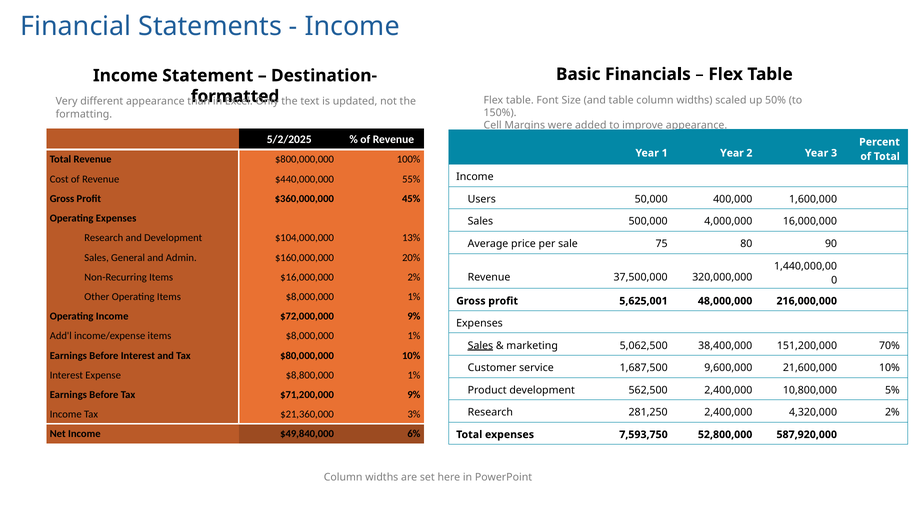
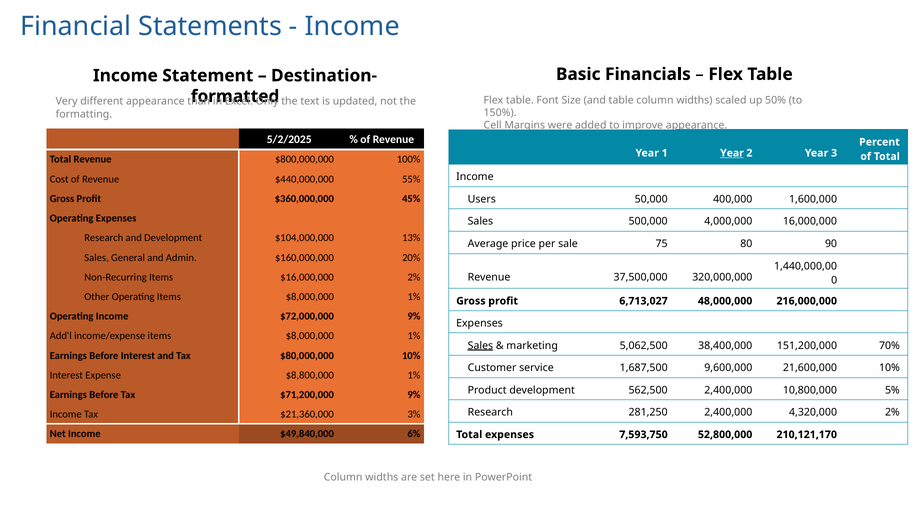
Year underline: none -> present (732, 153)
5,625,001: 5,625,001 -> 6,713,027 (644, 301)
587,920,000: 587,920,000 -> 210,121,170 (807, 435)
